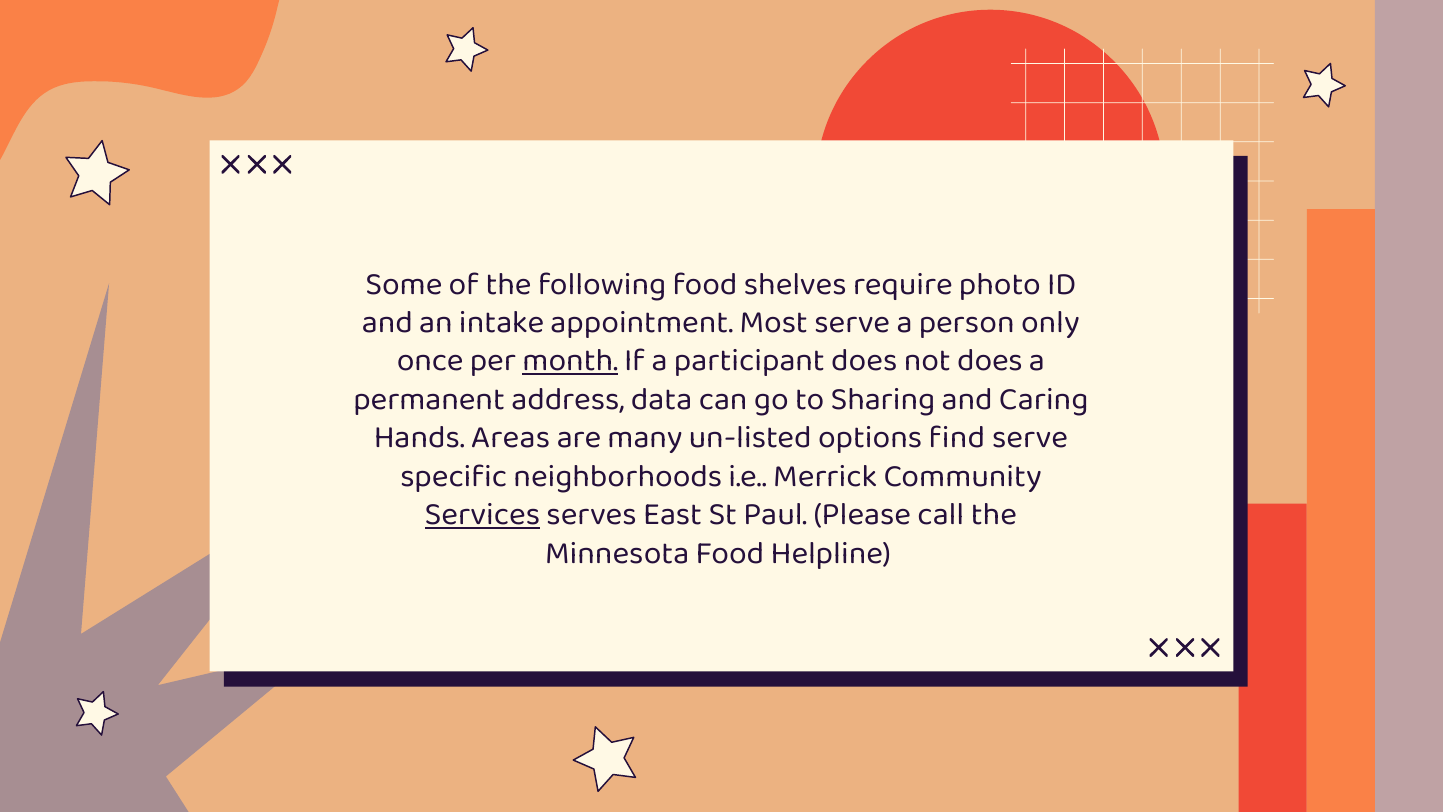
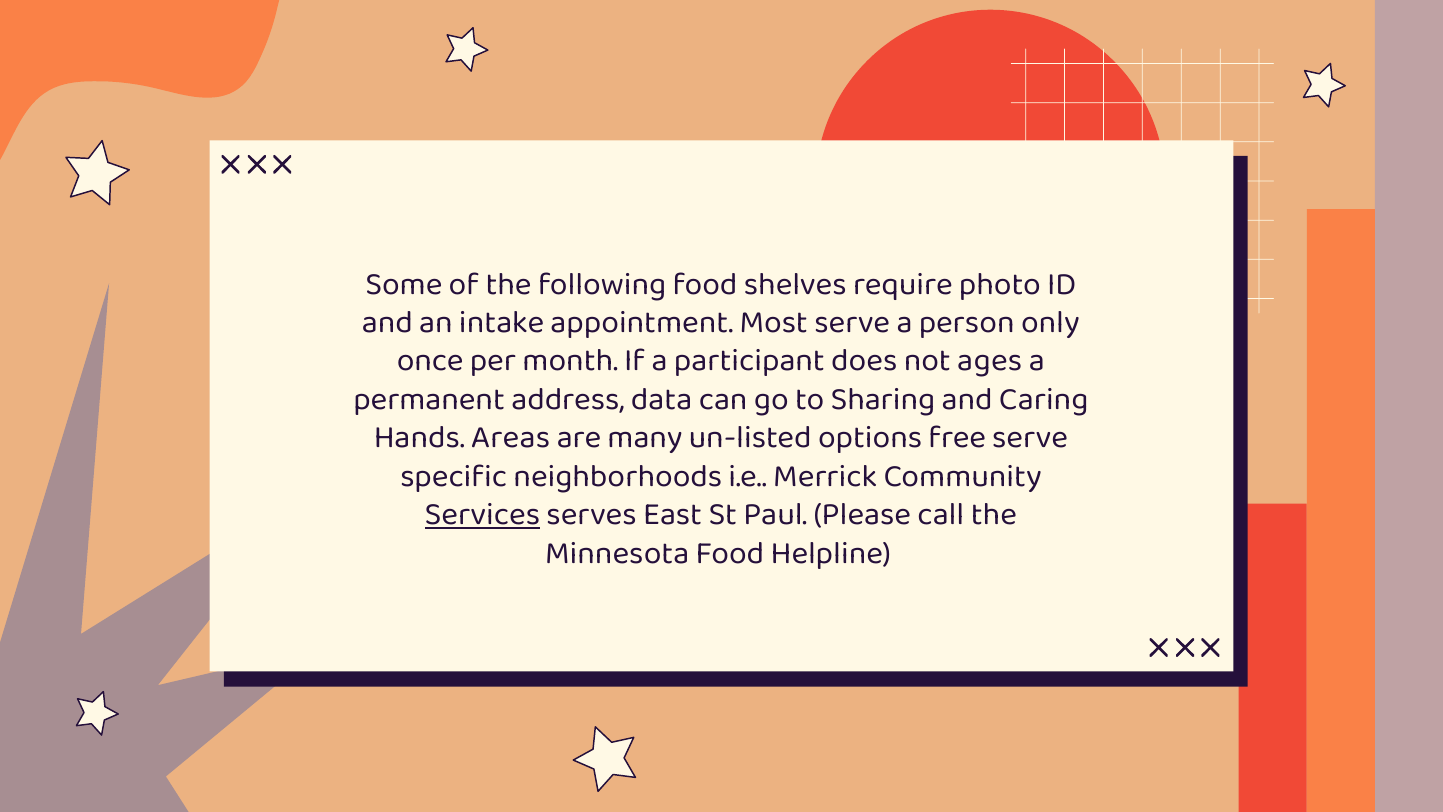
month underline: present -> none (570, 360)
not does: does -> ages (990, 360)
find: find -> free (957, 437)
